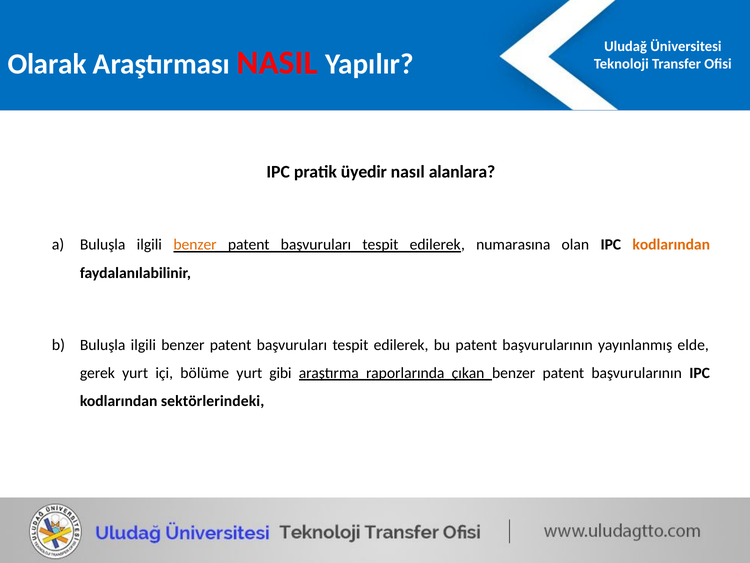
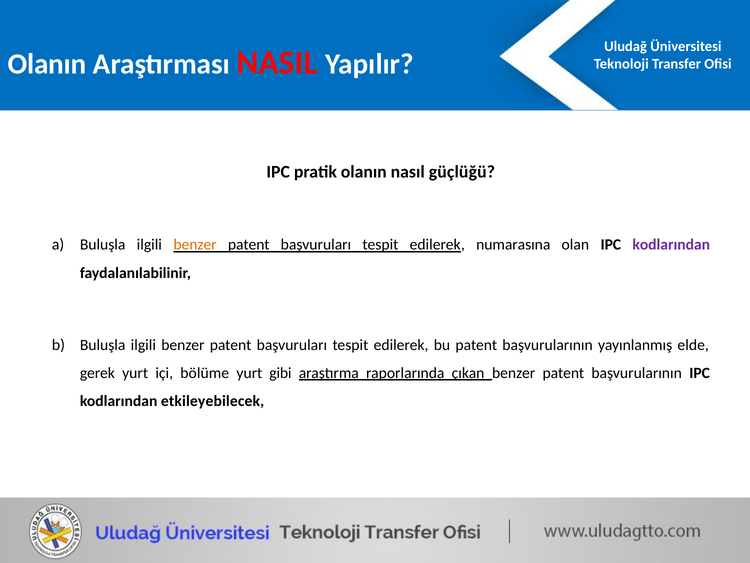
Olarak: Olarak -> Olanın (47, 64)
pratik üyedir: üyedir -> olanın (364, 172)
alanlara: alanlara -> güçlüğü (462, 172)
kodlarından colour: orange -> purple (671, 245)
sektörlerindeki: sektörlerindeki -> etkileyebilecek (213, 401)
